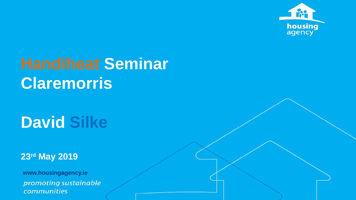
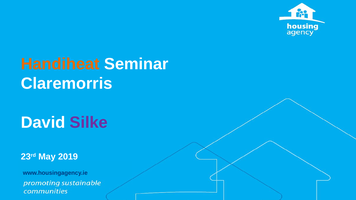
Silke colour: blue -> purple (89, 123)
